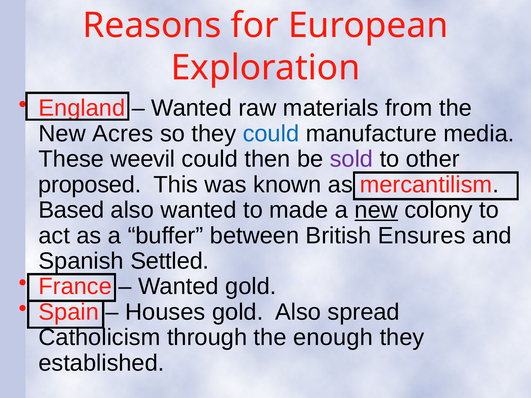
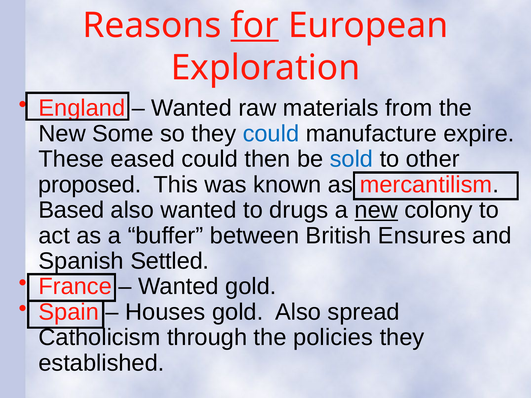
for underline: none -> present (255, 25)
Acres: Acres -> Some (123, 134)
media: media -> expire (479, 134)
weevil: weevil -> eased (143, 159)
sold colour: purple -> blue (351, 159)
made: made -> drugs (299, 210)
enough: enough -> policies (333, 338)
